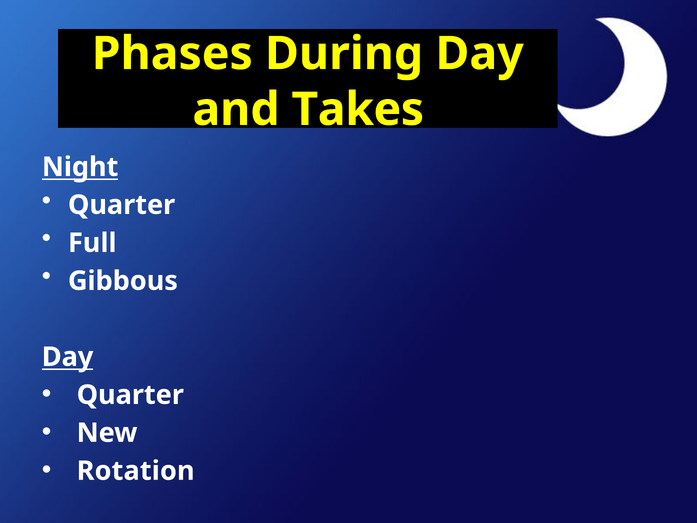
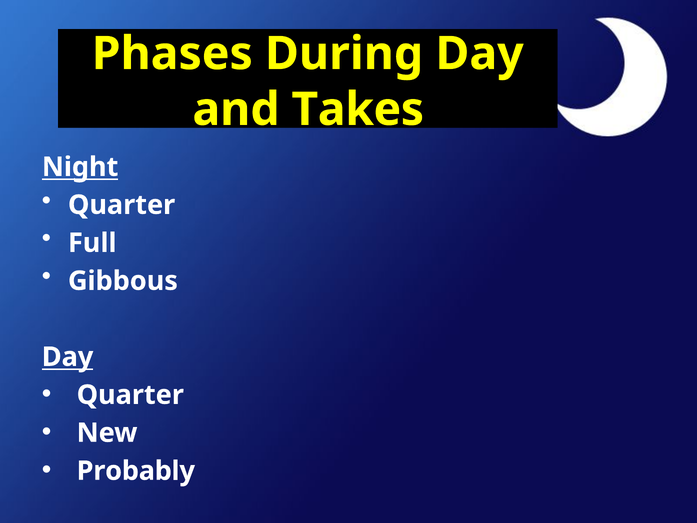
Rotation: Rotation -> Probably (136, 471)
